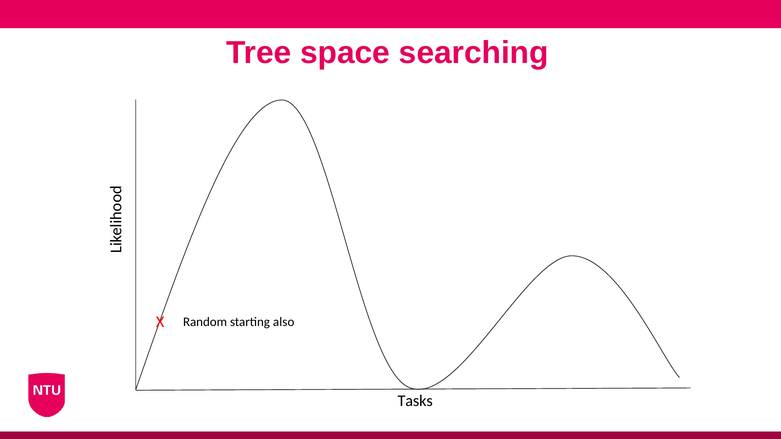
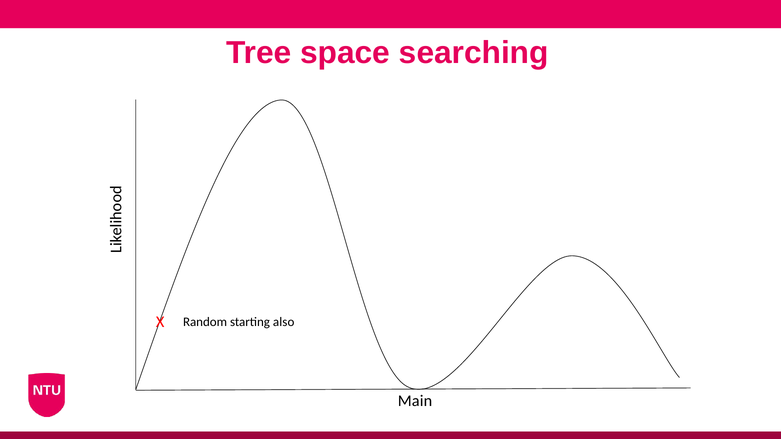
Tasks: Tasks -> Main (415, 401)
